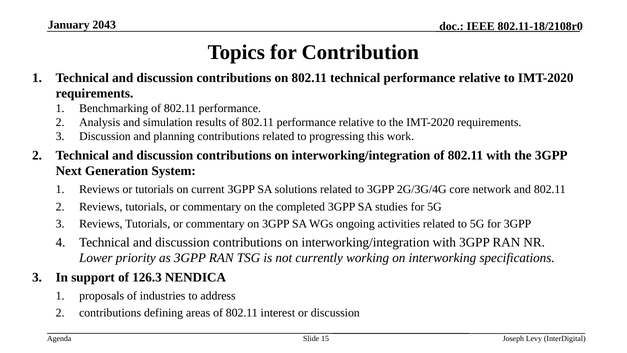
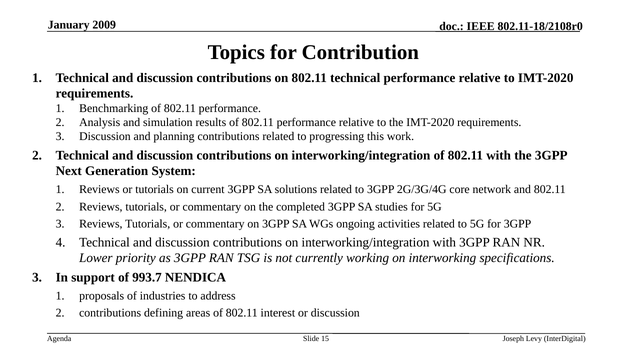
2043: 2043 -> 2009 (104, 25)
126.3: 126.3 -> 993.7 (147, 277)
